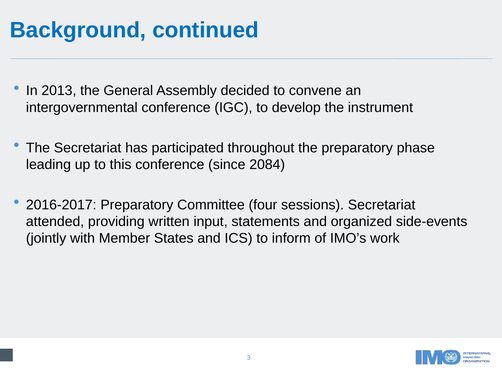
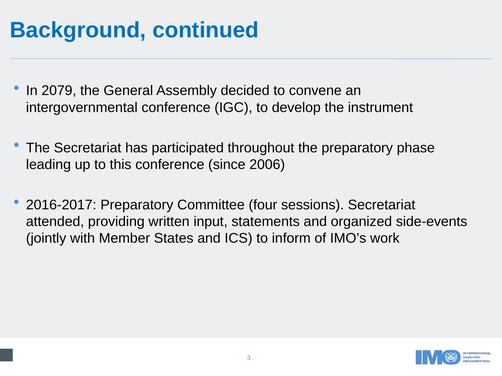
2013: 2013 -> 2079 (59, 91)
2084: 2084 -> 2006 (267, 165)
